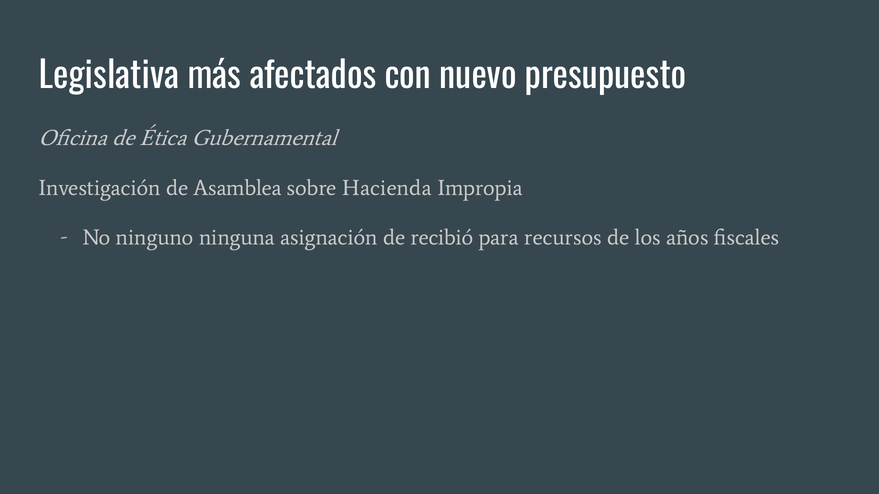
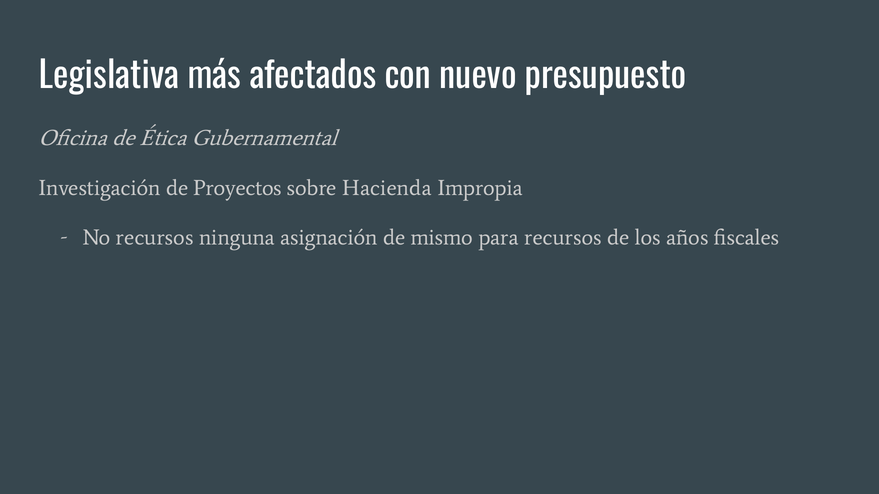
Asamblea: Asamblea -> Proyectos (238, 188)
No ninguno: ninguno -> recursos (155, 238)
recibió: recibió -> mismo (442, 238)
